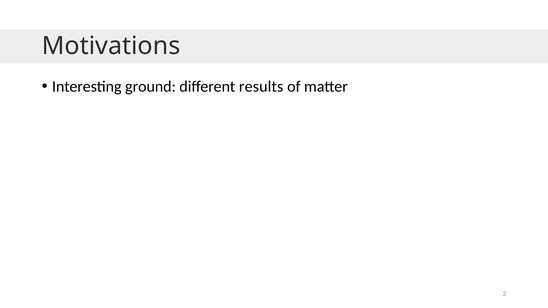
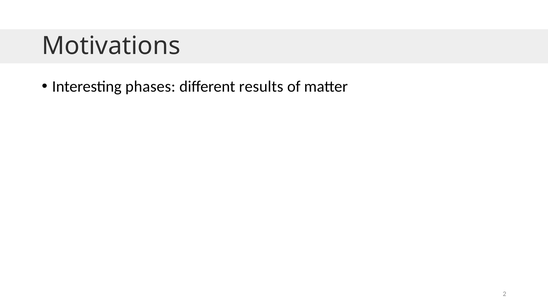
ground: ground -> phases (150, 87)
